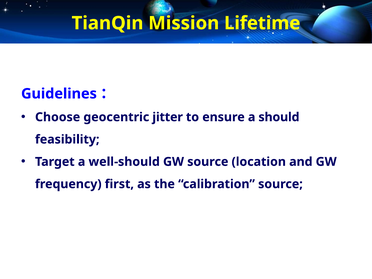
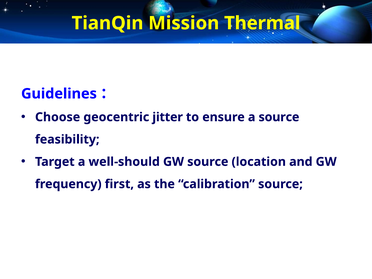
Lifetime: Lifetime -> Thermal (262, 23)
a should: should -> source (279, 117)
